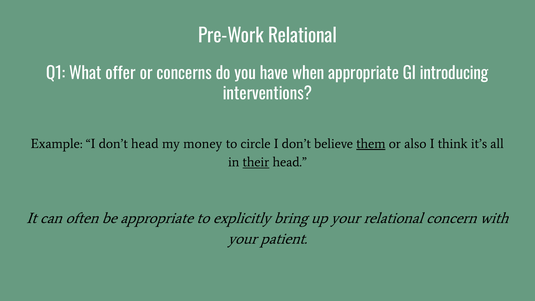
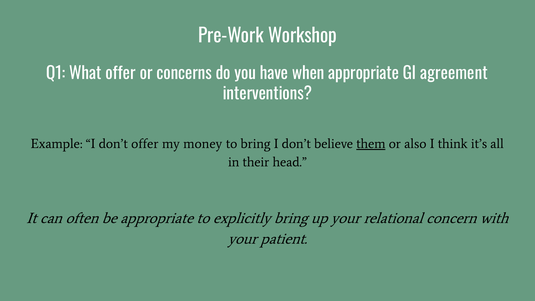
Pre-Work Relational: Relational -> Workshop (302, 36)
introducing: introducing -> agreement (454, 73)
don’t head: head -> offer (145, 144)
to circle: circle -> bring (256, 144)
their underline: present -> none (256, 162)
